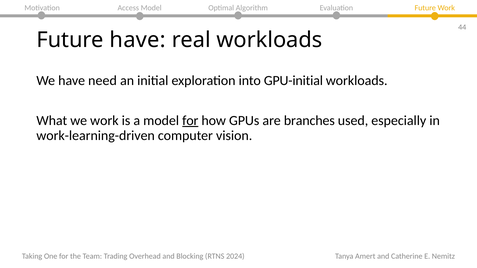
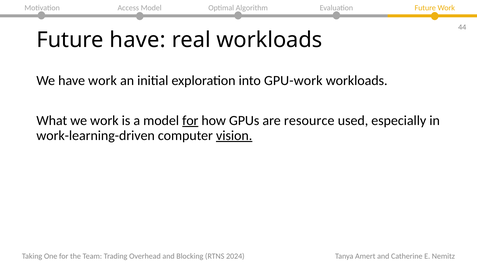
have need: need -> work (103, 81)
GPU-initial: GPU-initial -> GPU-work (293, 81)
branches: branches -> resource (309, 121)
vision underline: none -> present (234, 136)
